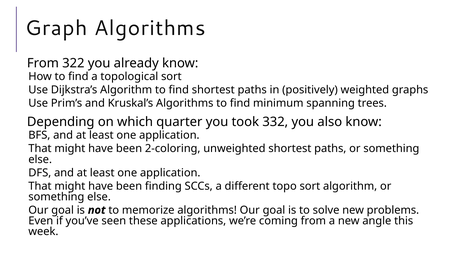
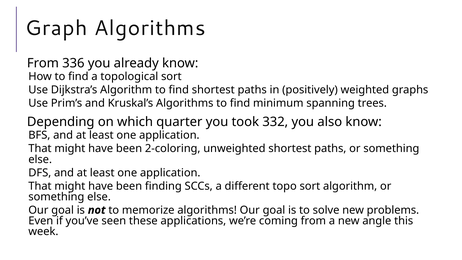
322: 322 -> 336 (73, 63)
